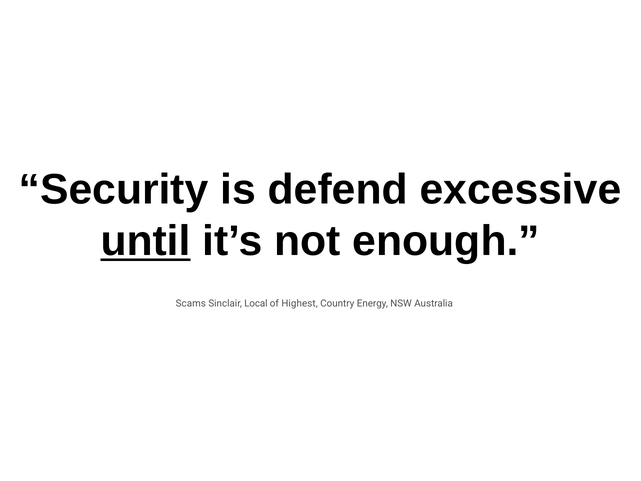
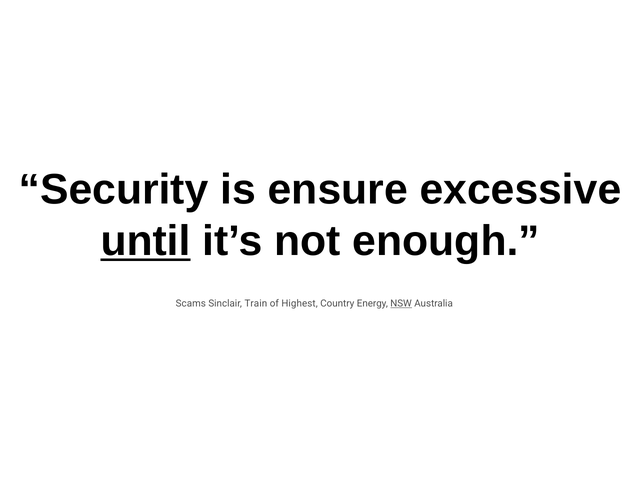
defend: defend -> ensure (338, 190)
Local: Local -> Train (256, 303)
NSW underline: none -> present (401, 303)
